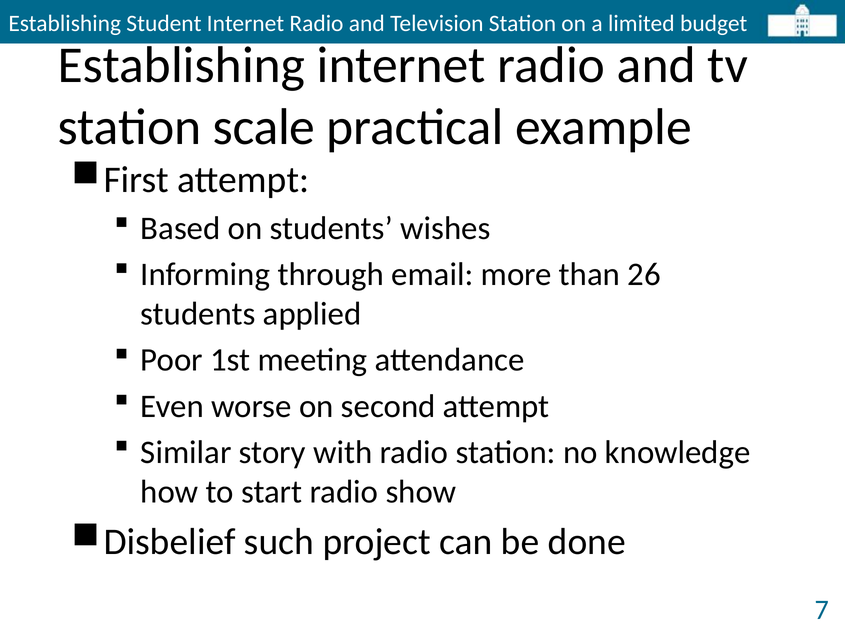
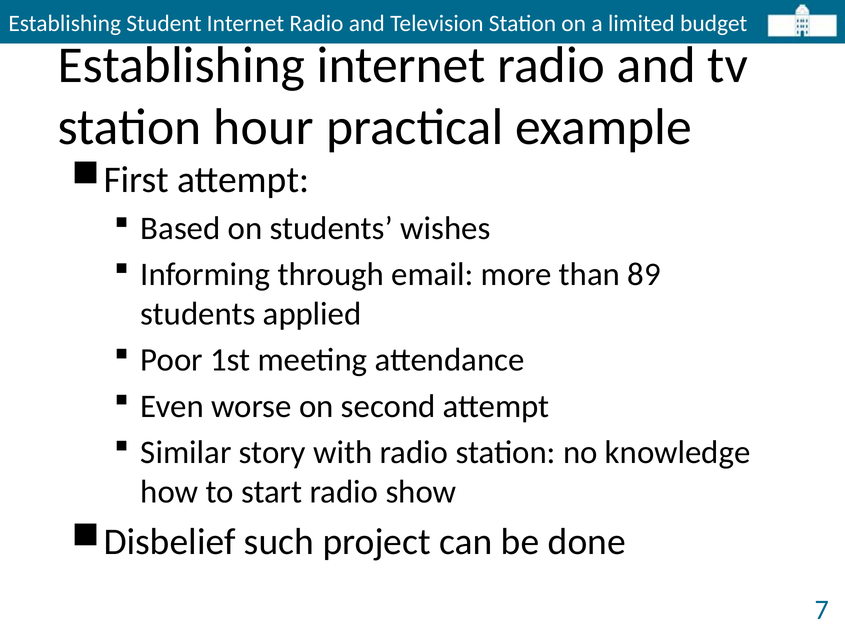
scale: scale -> hour (264, 127)
26: 26 -> 89 (644, 274)
